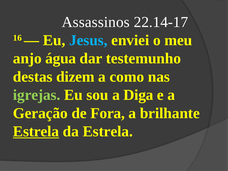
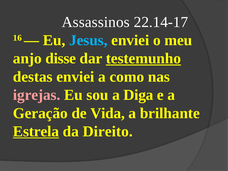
água: água -> disse (61, 58)
testemunho underline: none -> present (143, 58)
destas dizem: dizem -> enviei (75, 77)
igrejas colour: light green -> pink (37, 95)
Fora: Fora -> Vida (108, 113)
da Estrela: Estrela -> Direito (108, 131)
